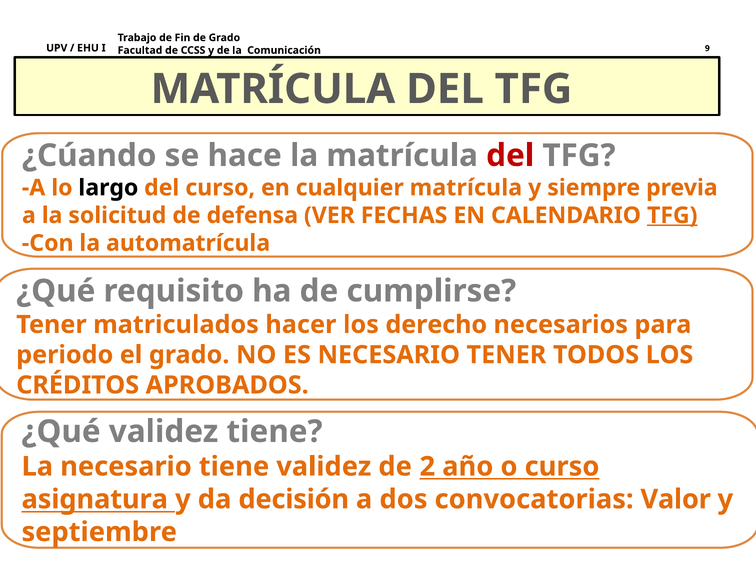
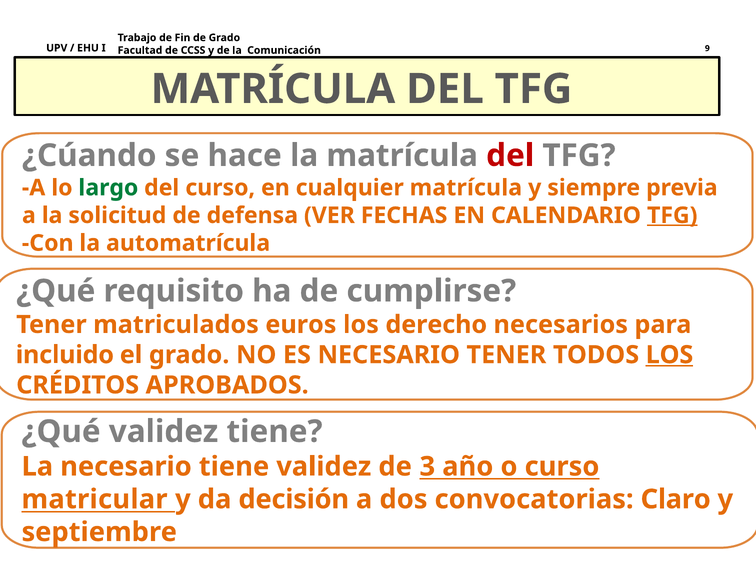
largo colour: black -> green (108, 188)
hacer: hacer -> euros (301, 325)
periodo: periodo -> incluido (65, 355)
LOS underline: none -> present (669, 355)
2: 2 -> 3 (427, 467)
asignatura: asignatura -> matricular (95, 499)
Valor: Valor -> Claro (676, 499)
